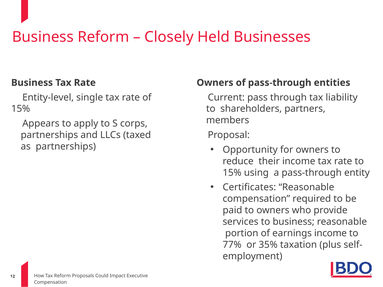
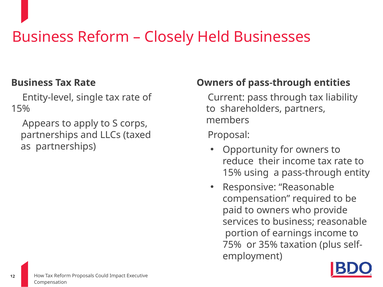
Certificates: Certificates -> Responsive (249, 187)
77%: 77% -> 75% (232, 245)
